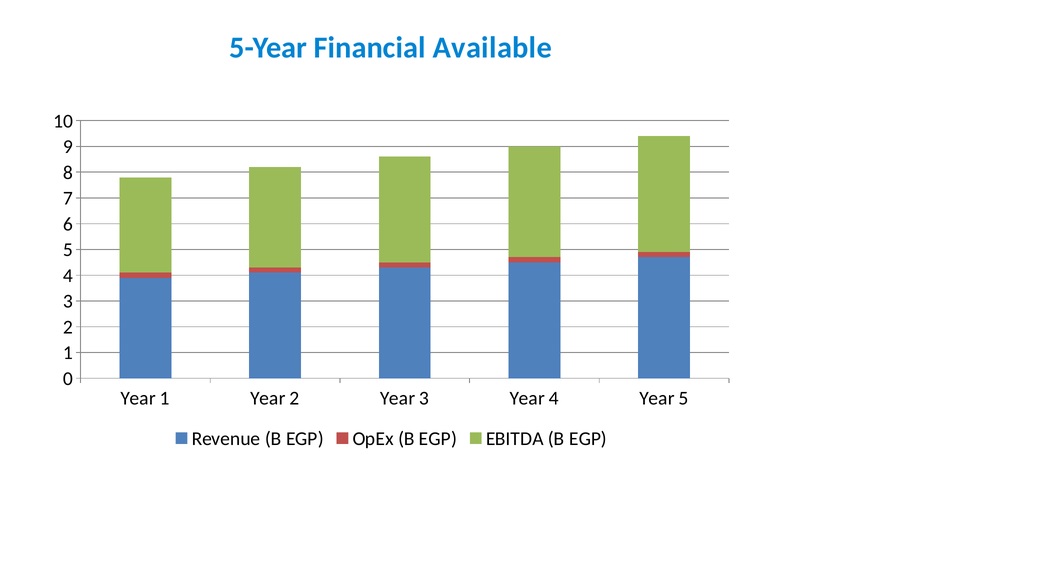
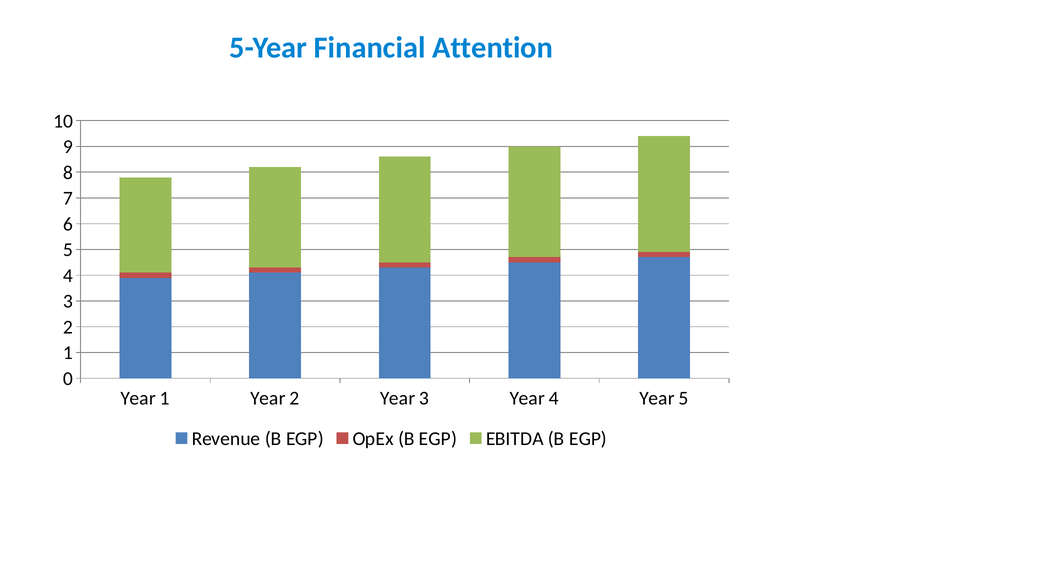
Available: Available -> Attention (493, 48)
